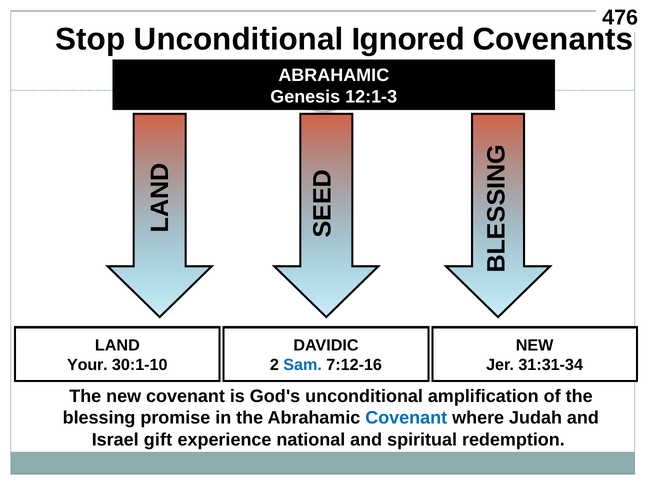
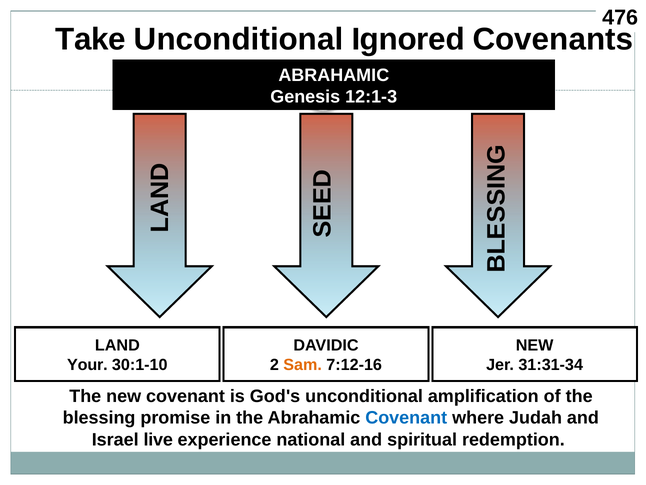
Stop: Stop -> Take (91, 39)
Sam colour: blue -> orange (303, 365)
gift: gift -> live (158, 439)
